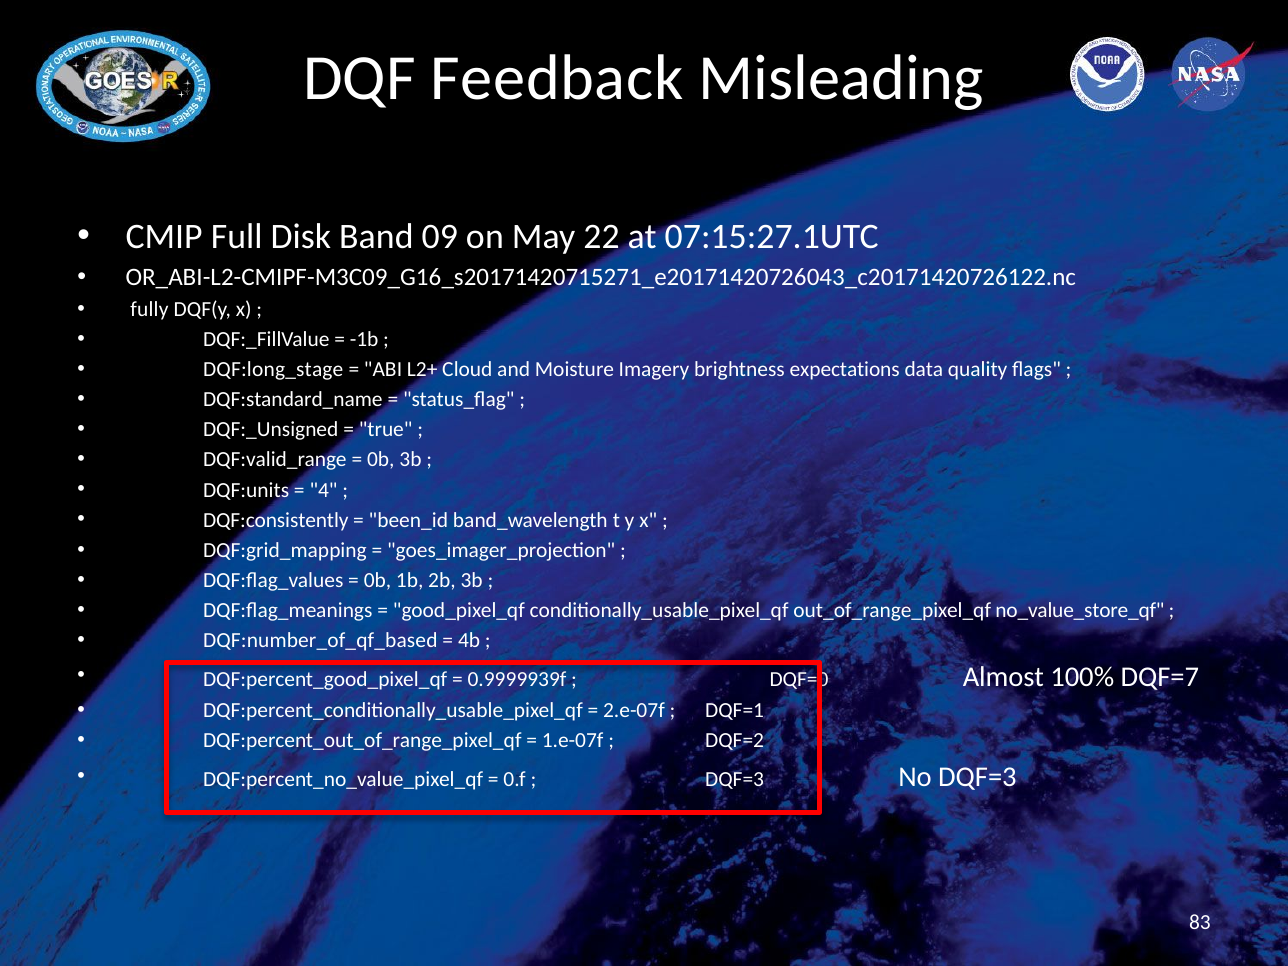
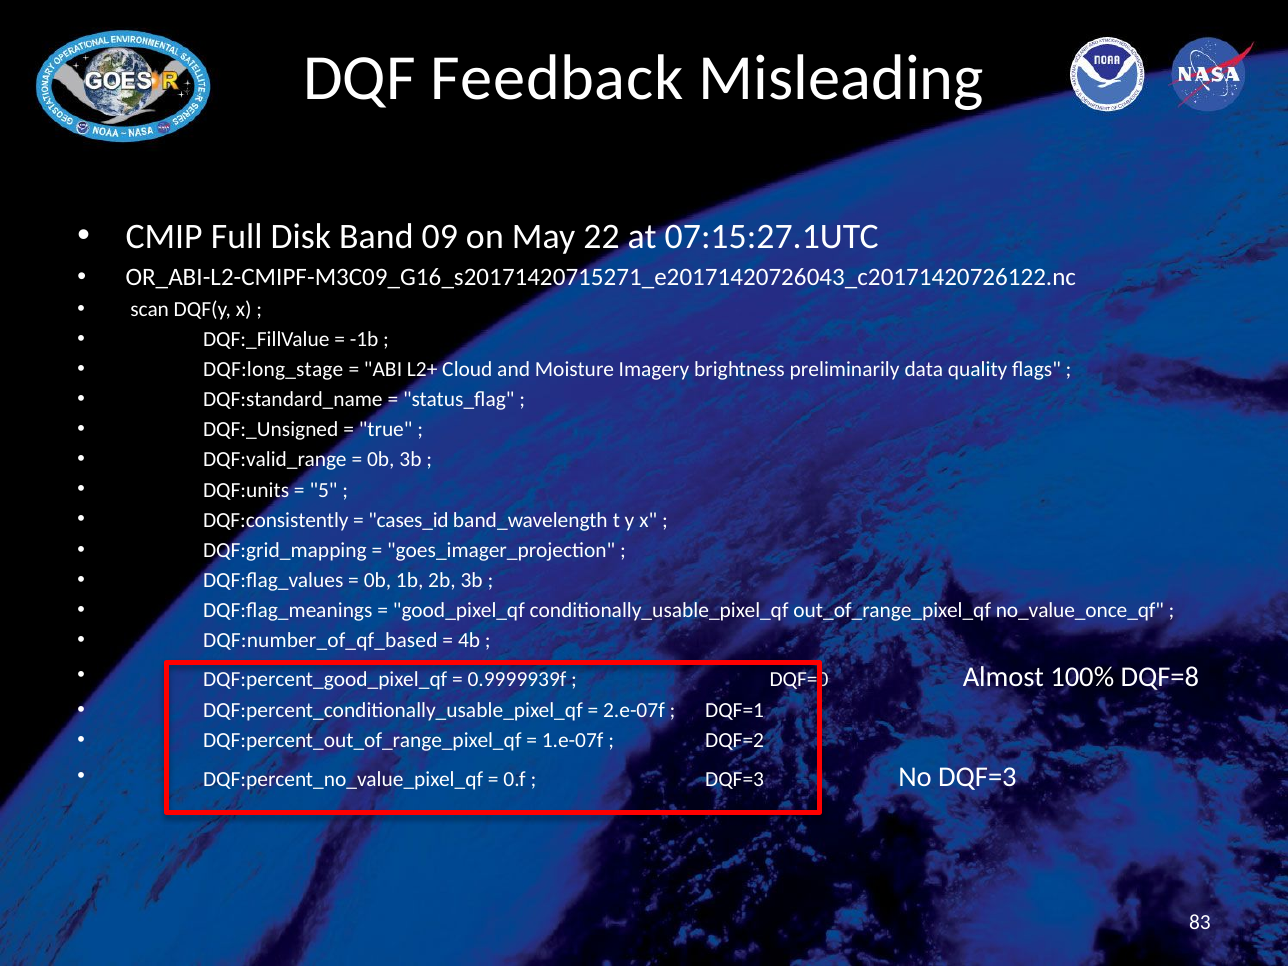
fully: fully -> scan (150, 310)
expectations: expectations -> preliminarily (845, 370)
4: 4 -> 5 (324, 490)
been_id: been_id -> cases_id (409, 520)
no_value_store_qf: no_value_store_qf -> no_value_once_qf (1080, 610)
DQF=7: DQF=7 -> DQF=8 (1160, 677)
